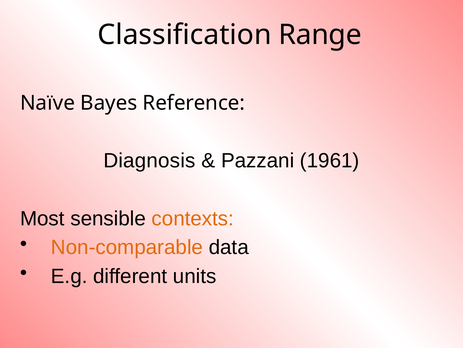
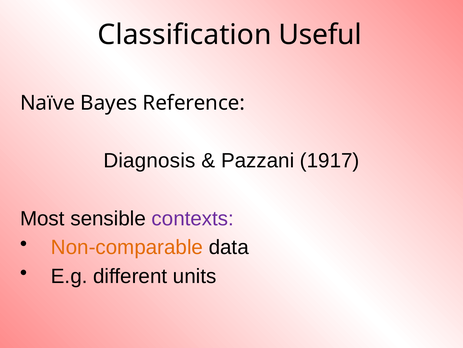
Range: Range -> Useful (320, 35)
1961: 1961 -> 1917 (330, 160)
contexts colour: orange -> purple (193, 218)
